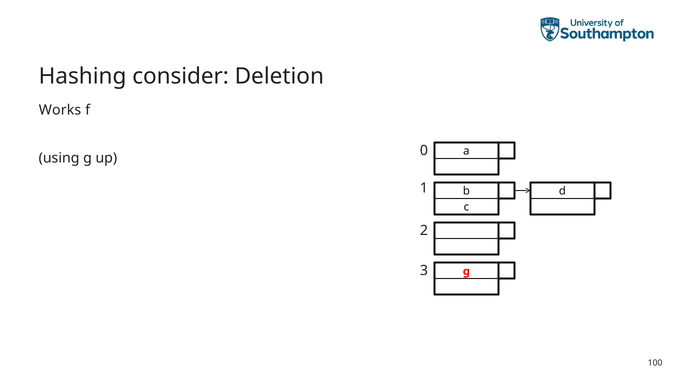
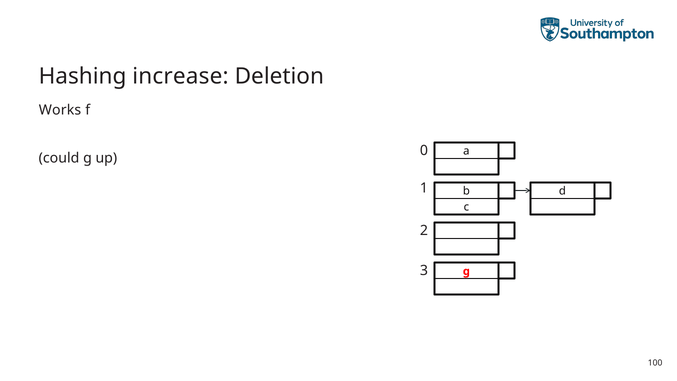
consider: consider -> increase (180, 76)
using: using -> could (59, 158)
